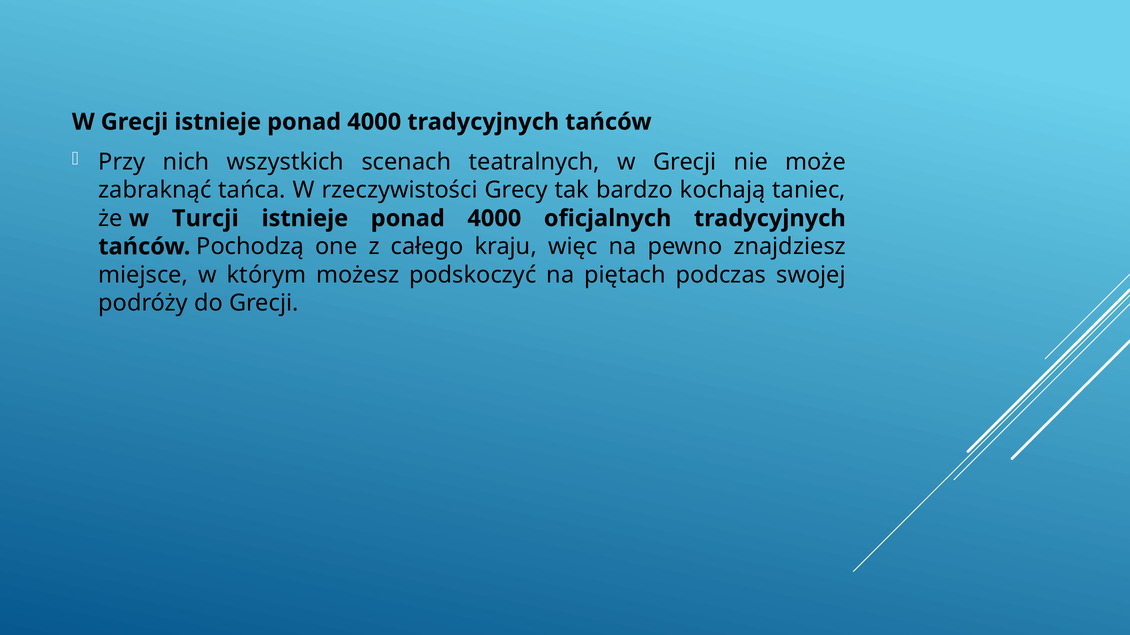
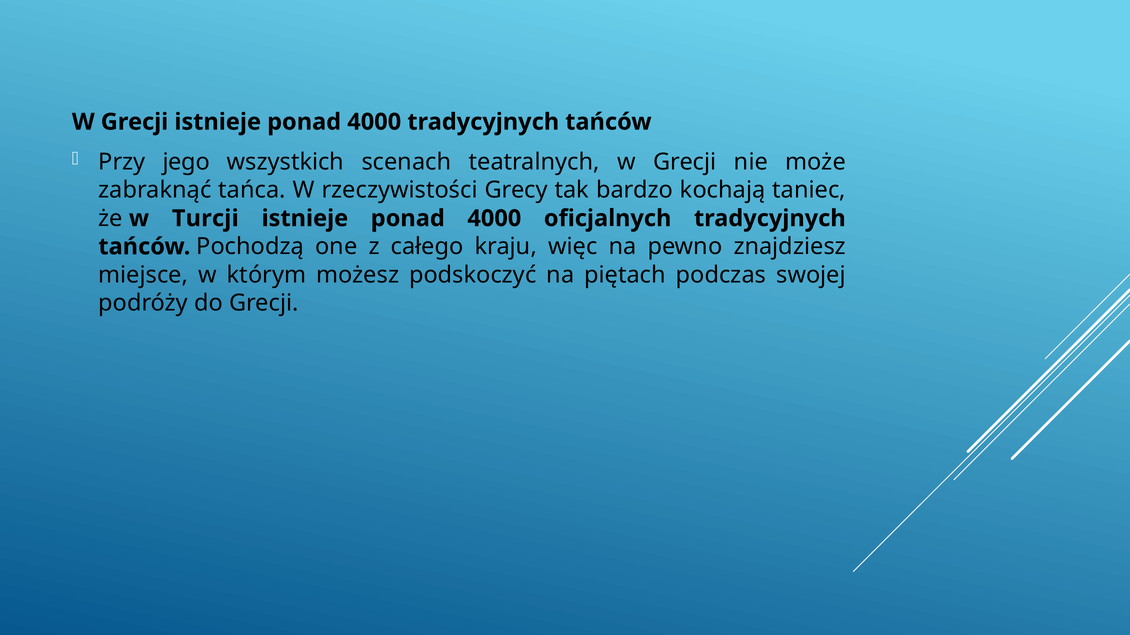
nich: nich -> jego (186, 162)
